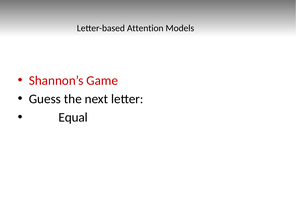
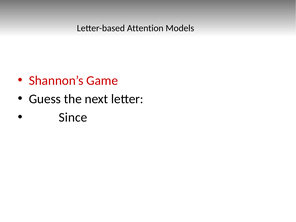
Equal: Equal -> Since (73, 117)
